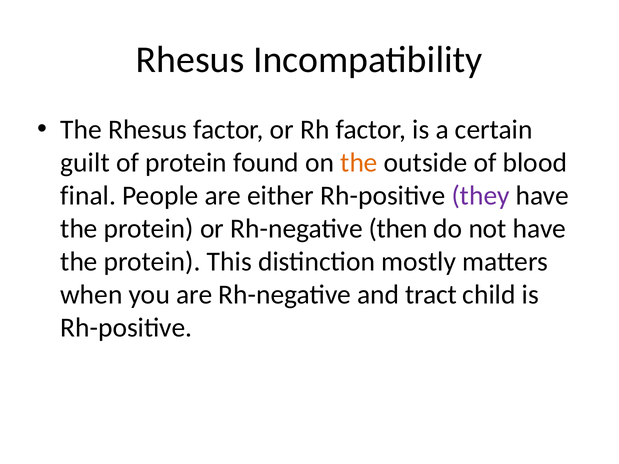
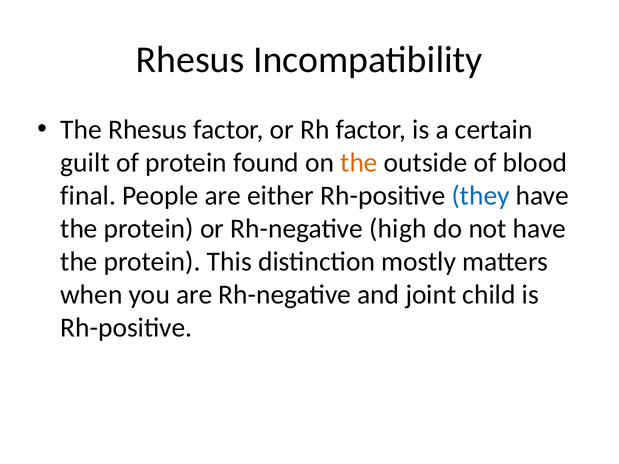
they colour: purple -> blue (481, 196)
then: then -> high (398, 229)
tract: tract -> joint (431, 295)
